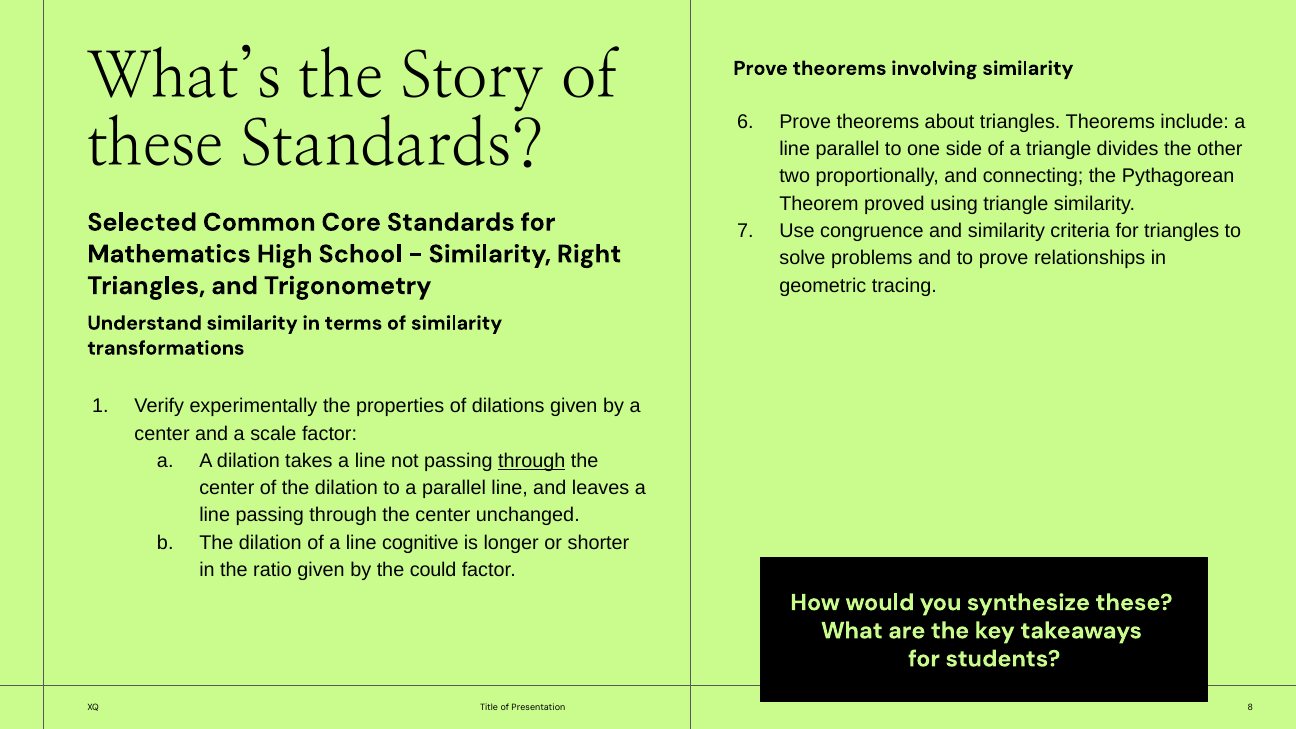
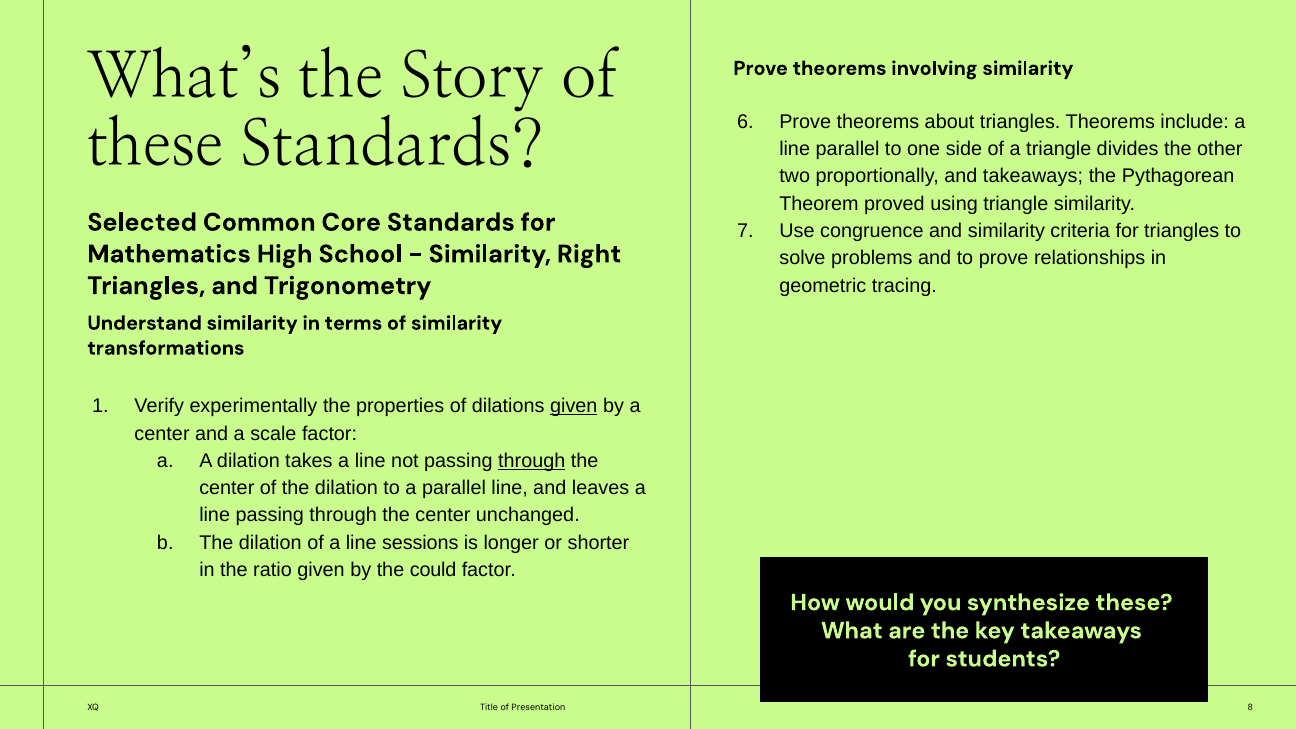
and connecting: connecting -> takeaways (1033, 176)
given underline: none -> present (574, 406)
cognitive: cognitive -> sessions (420, 543)
